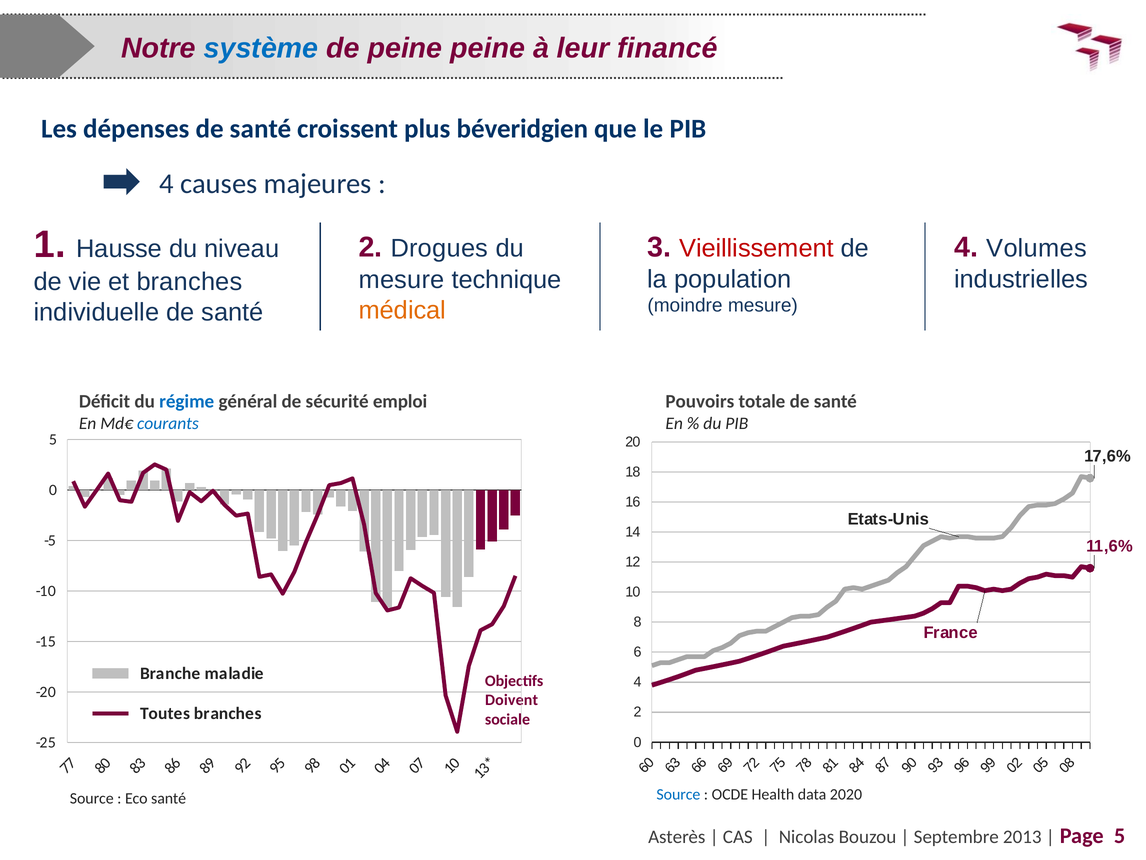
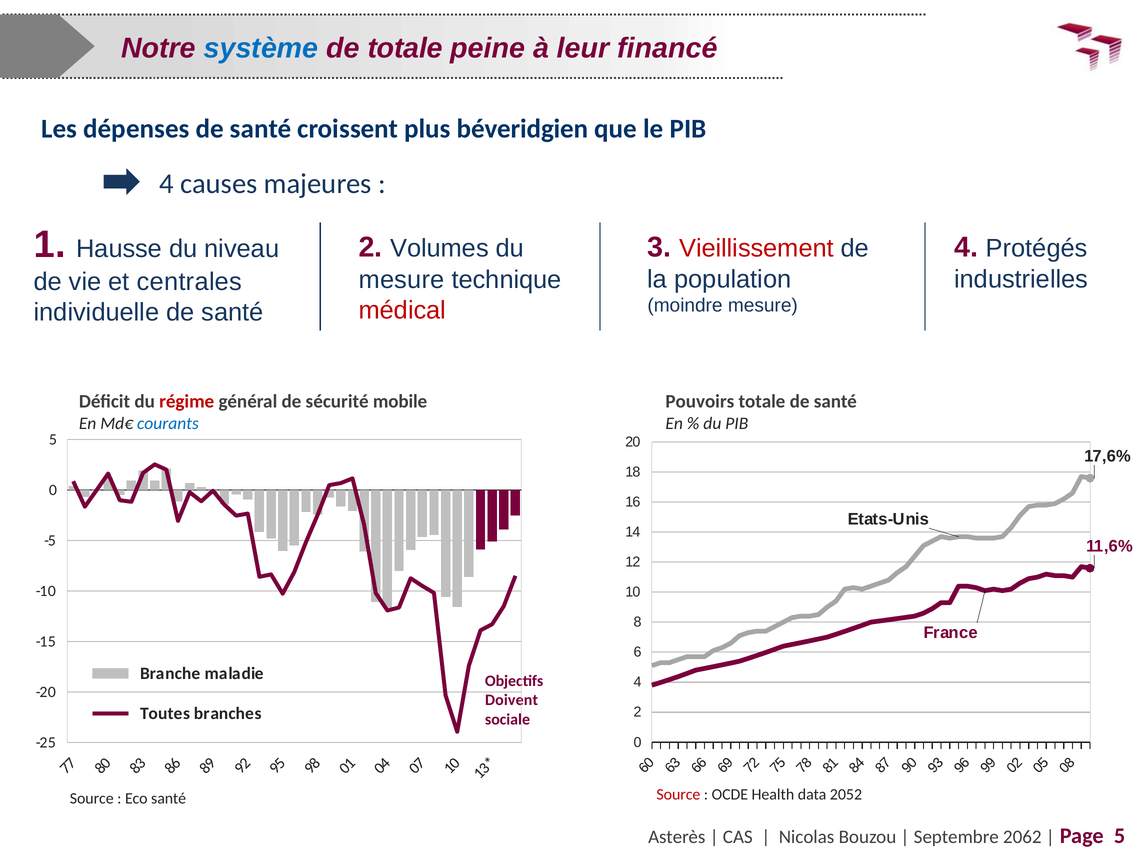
de peine: peine -> totale (405, 48)
Volumes: Volumes -> Protégés (1037, 248)
Drogues: Drogues -> Volumes (440, 248)
et branches: branches -> centrales (189, 282)
médical colour: orange -> red (402, 310)
régime colour: blue -> red (187, 401)
emploi: emploi -> mobile (400, 401)
Source colour: blue -> red (678, 794)
2020: 2020 -> 2052 (846, 794)
2013: 2013 -> 2062 (1022, 836)
